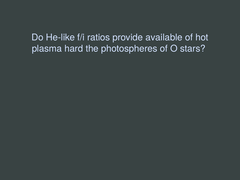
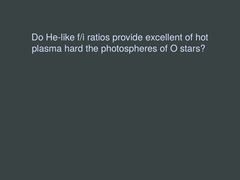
available: available -> excellent (164, 37)
